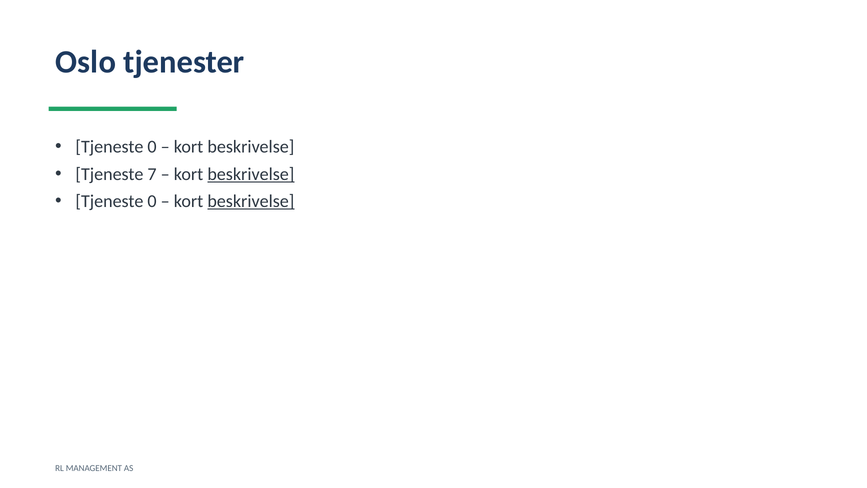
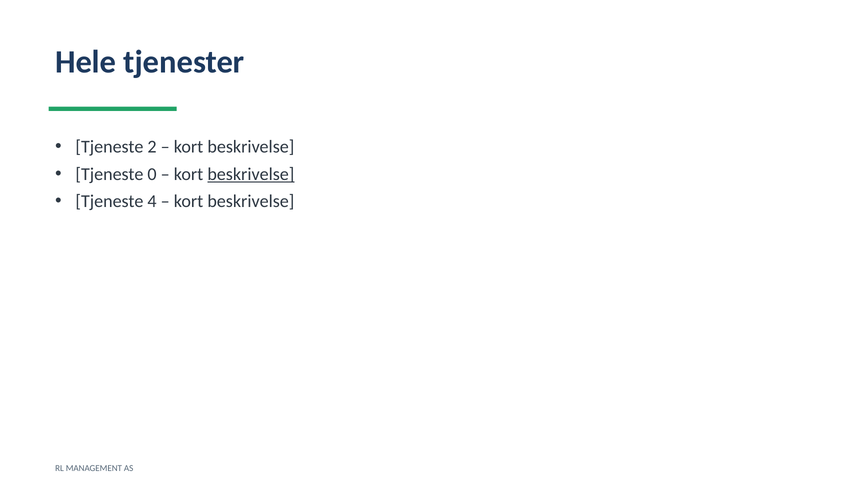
Oslo: Oslo -> Hele (86, 62)
0: 0 -> 2 (152, 147)
7: 7 -> 0 (152, 174)
0: 0 -> 4 (152, 201)
beskrivelse underline: present -> none (251, 201)
